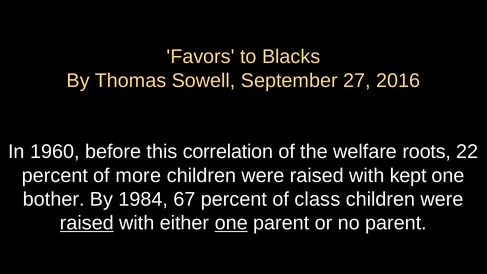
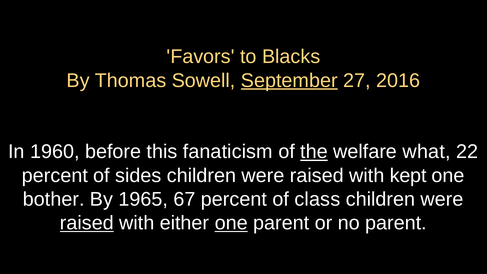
September underline: none -> present (289, 81)
correlation: correlation -> fanaticism (228, 152)
the underline: none -> present (314, 152)
roots: roots -> what (427, 152)
more: more -> sides (138, 175)
1984: 1984 -> 1965 (143, 199)
